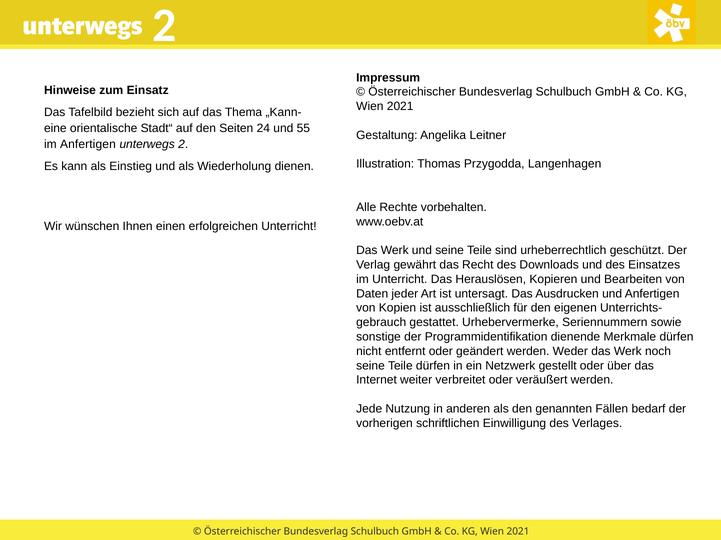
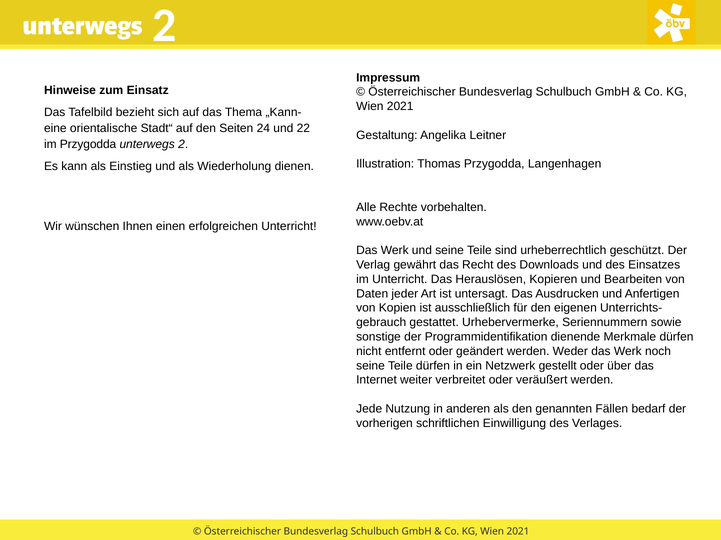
55: 55 -> 22 (303, 129)
im Anfertigen: Anfertigen -> Przygodda (88, 145)
